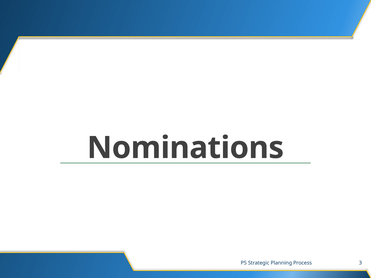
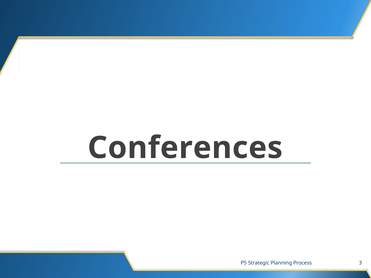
Nominations: Nominations -> Conferences (185, 148)
